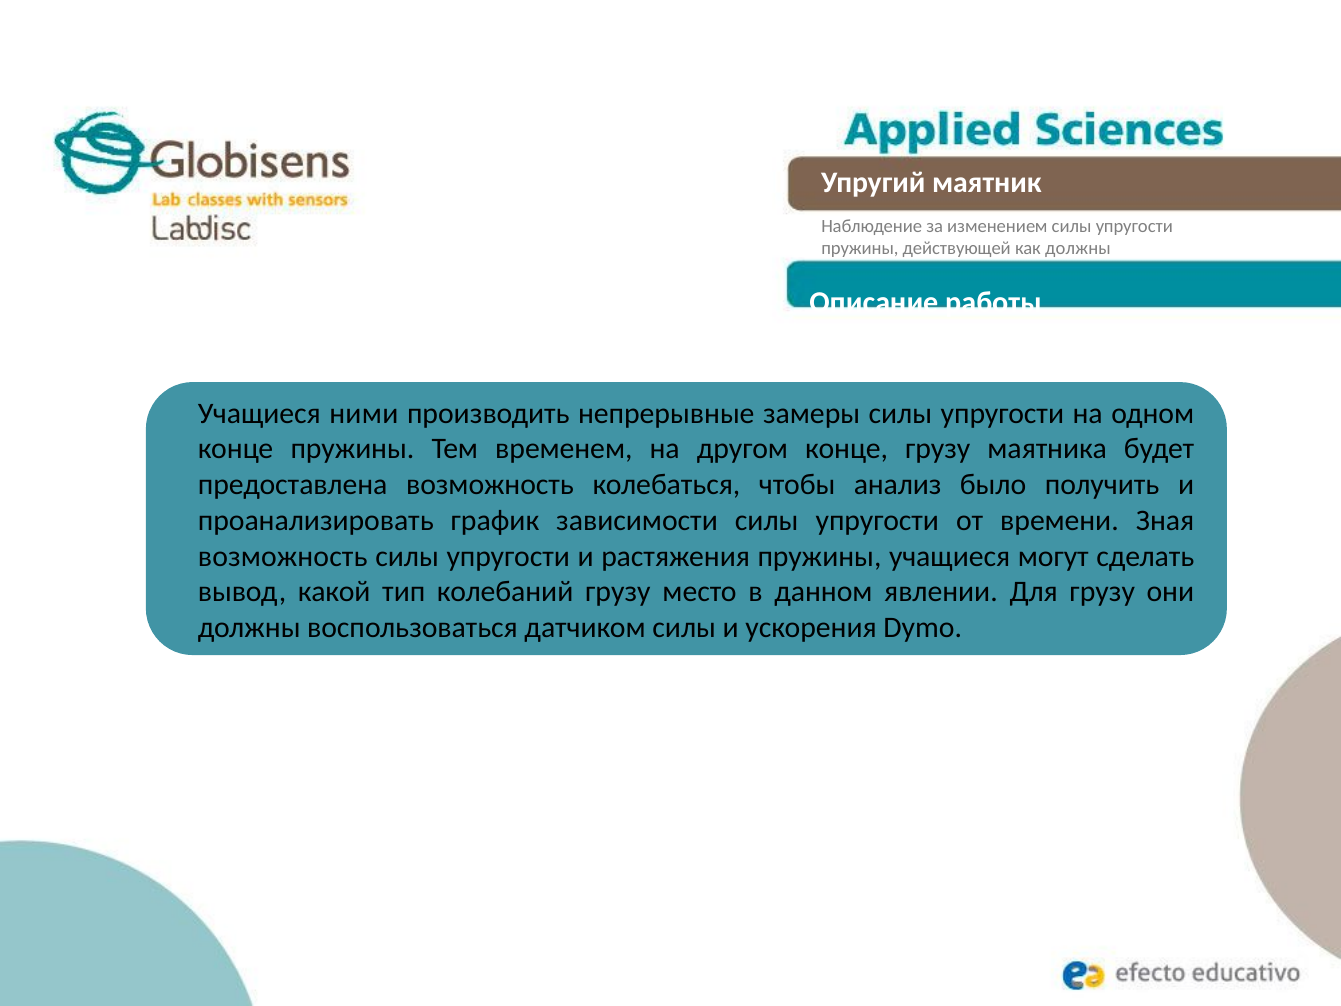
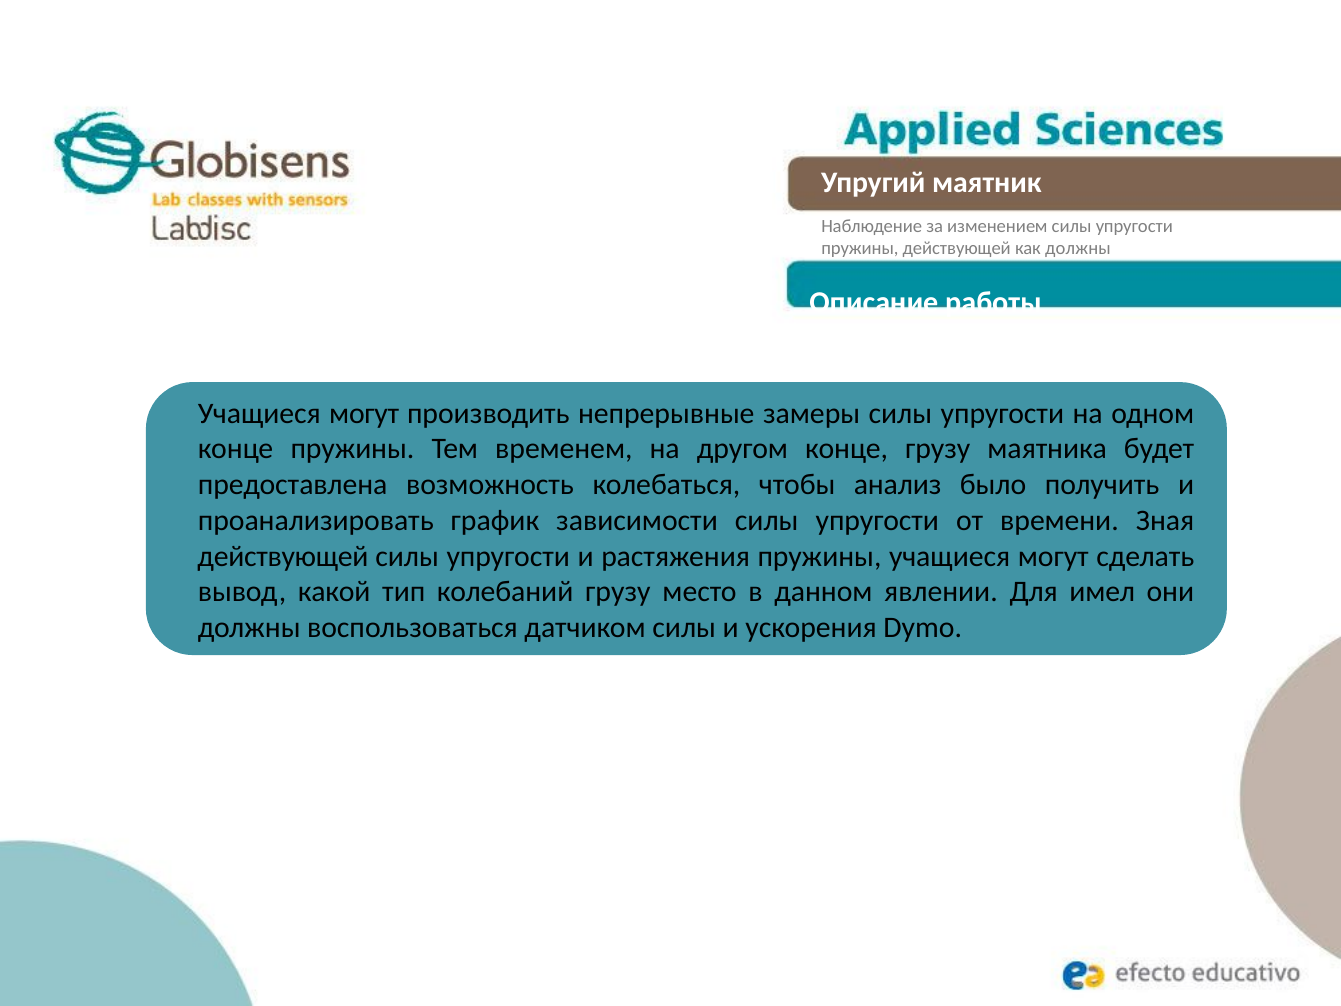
ними: ними -> могут (364, 413)
возможность: возможность -> действующей (283, 556)
Для грузу: грузу -> имел (1102, 592)
